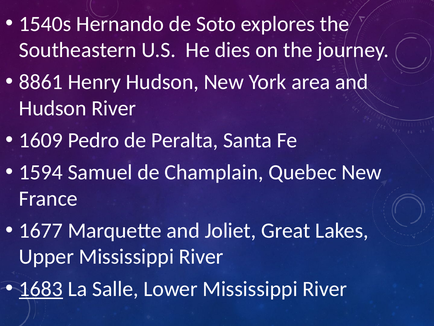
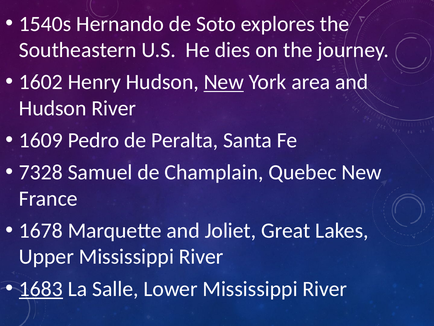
8861: 8861 -> 1602 (41, 82)
New underline: none -> present (224, 82)
1594: 1594 -> 7328 (41, 172)
1677: 1677 -> 1678 (41, 230)
